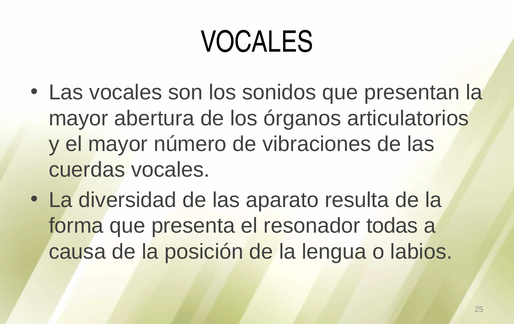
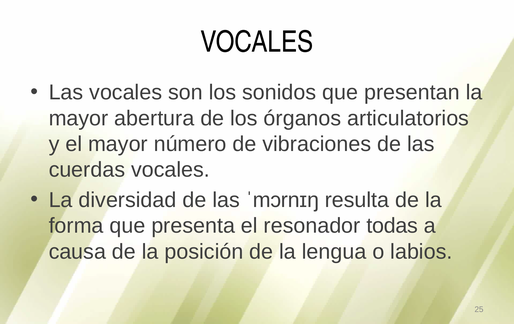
aparato: aparato -> ˈmɔrnɪŋ (282, 200)
